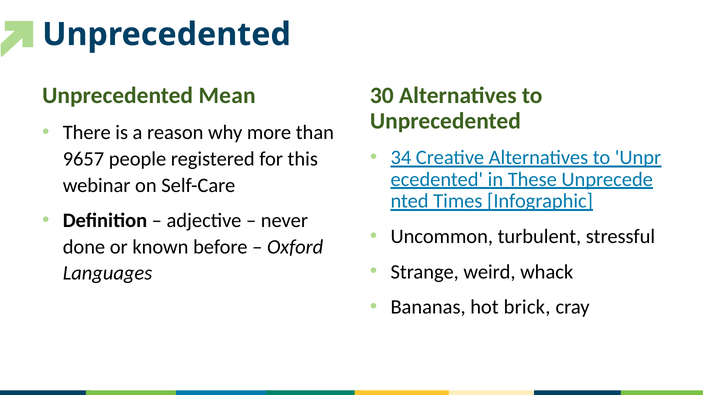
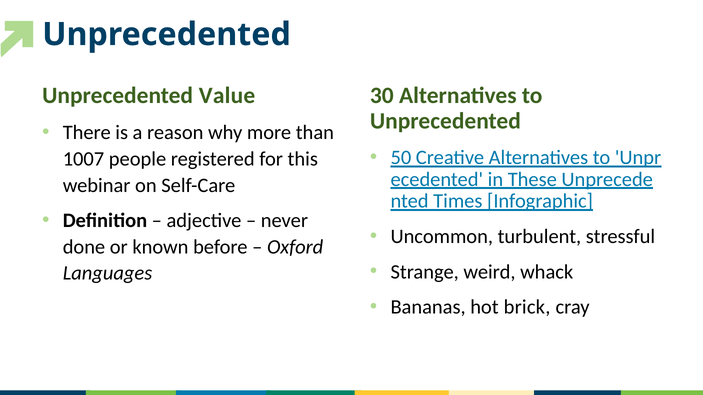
Mean: Mean -> Value (227, 96)
34: 34 -> 50 (401, 158)
9657: 9657 -> 1007 (83, 159)
